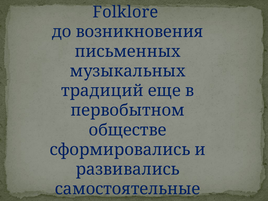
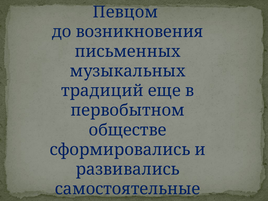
Folklore: Folklore -> Певцом (125, 12)
